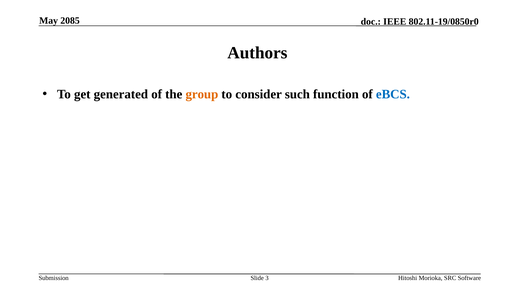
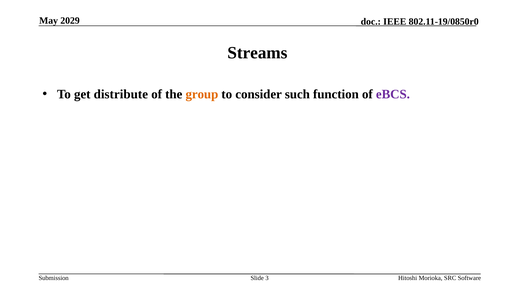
2085: 2085 -> 2029 (70, 20)
Authors: Authors -> Streams (257, 53)
generated: generated -> distribute (121, 94)
eBCS colour: blue -> purple (393, 94)
